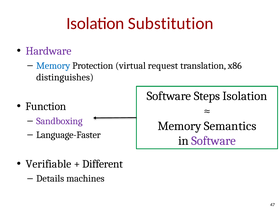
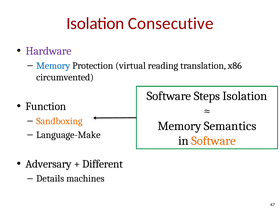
Substitution: Substitution -> Consecutive (171, 23)
request: request -> reading (163, 66)
distinguishes: distinguishes -> circumvented (65, 77)
Sandboxing colour: purple -> orange (59, 121)
Language-Faster: Language-Faster -> Language-Make (68, 135)
Software colour: purple -> orange (214, 141)
Verifiable: Verifiable -> Adversary (49, 164)
